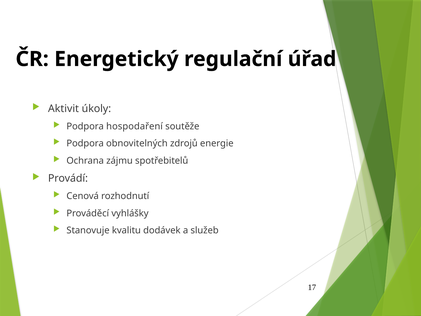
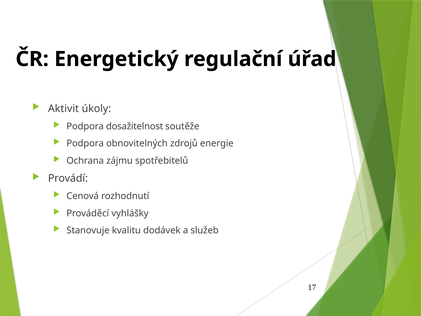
hospodaření: hospodaření -> dosažitelnost (135, 126)
